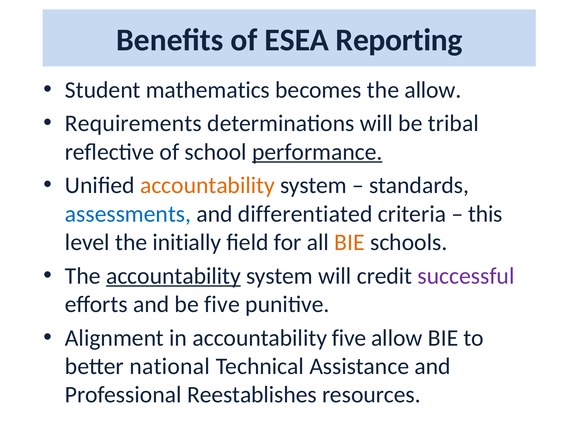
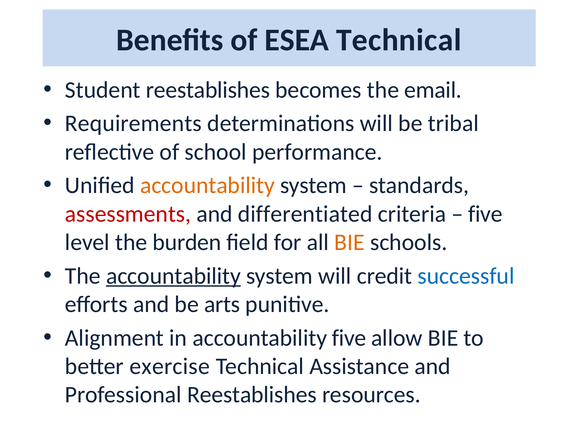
ESEA Reporting: Reporting -> Technical (399, 40)
Student mathematics: mathematics -> reestablishes (208, 90)
the allow: allow -> email (433, 90)
performance underline: present -> none (317, 152)
assessments colour: blue -> red (128, 214)
this: this -> five (485, 214)
initially: initially -> burden (187, 242)
successful colour: purple -> blue (466, 276)
be five: five -> arts (222, 304)
national: national -> exercise (170, 366)
